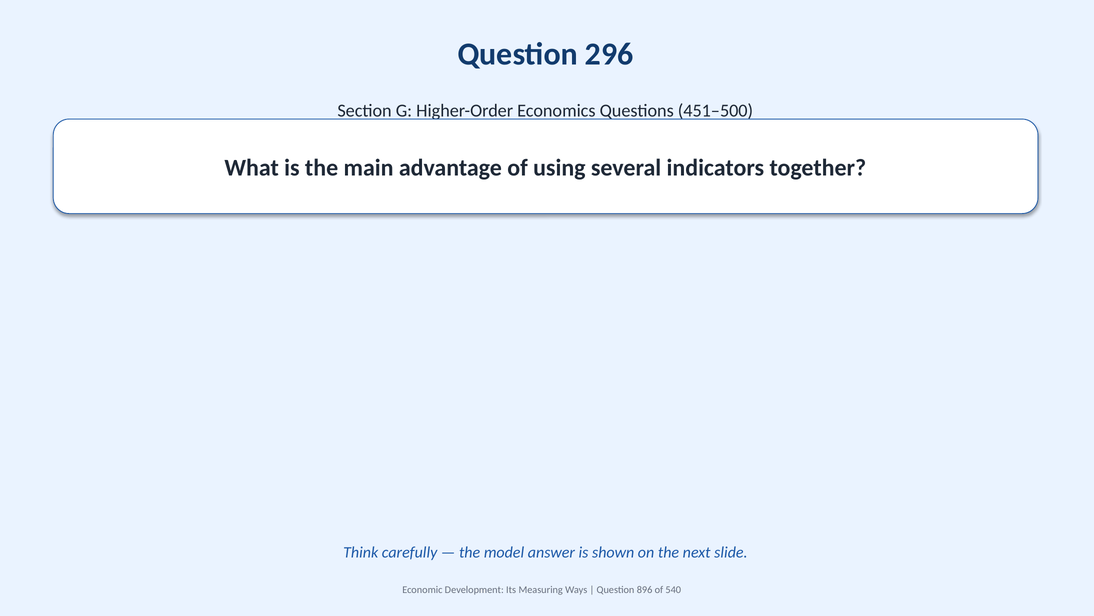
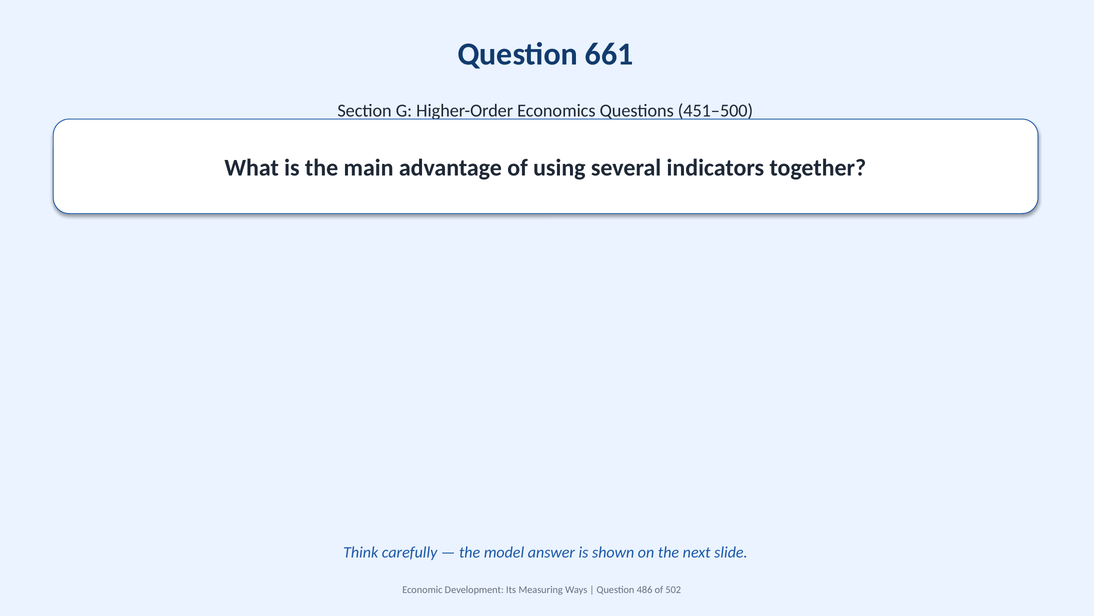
296: 296 -> 661 (609, 54)
896: 896 -> 486 (645, 589)
540: 540 -> 502 (673, 589)
